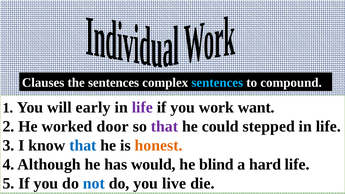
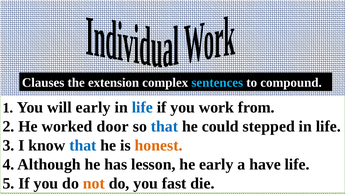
the sentences: sentences -> extension (114, 83)
life colour: purple -> blue (142, 108)
want: want -> from (256, 108)
that colour: purple -> blue (165, 126)
would: would -> lesson (153, 164)
he blind: blind -> early (216, 164)
hard: hard -> have (265, 164)
not colour: blue -> orange (94, 183)
live: live -> fast (174, 183)
